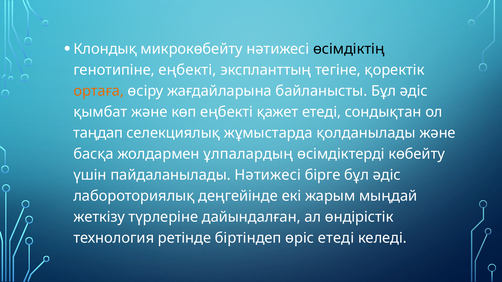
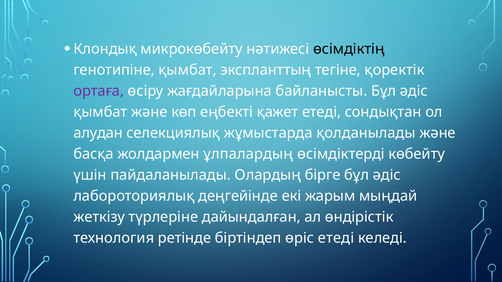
генотипіне еңбекті: еңбекті -> қымбат (188, 70)
ортаға colour: orange -> purple (99, 91)
таңдап: таңдап -> алудан (98, 133)
пайдаланылады Нәтижесі: Нәтижесі -> Олардың (268, 175)
